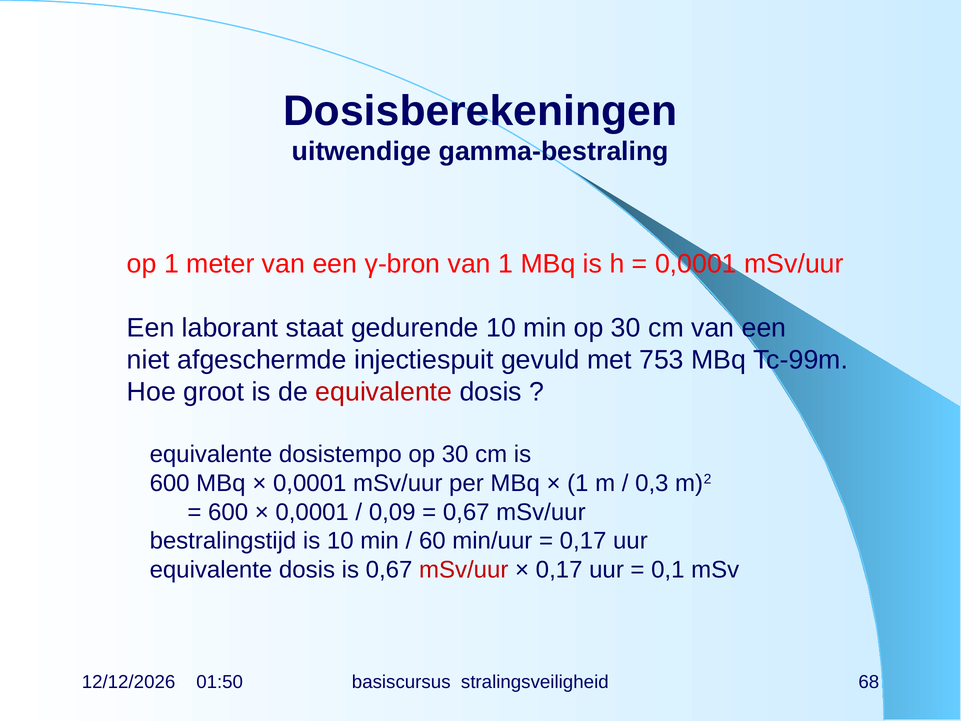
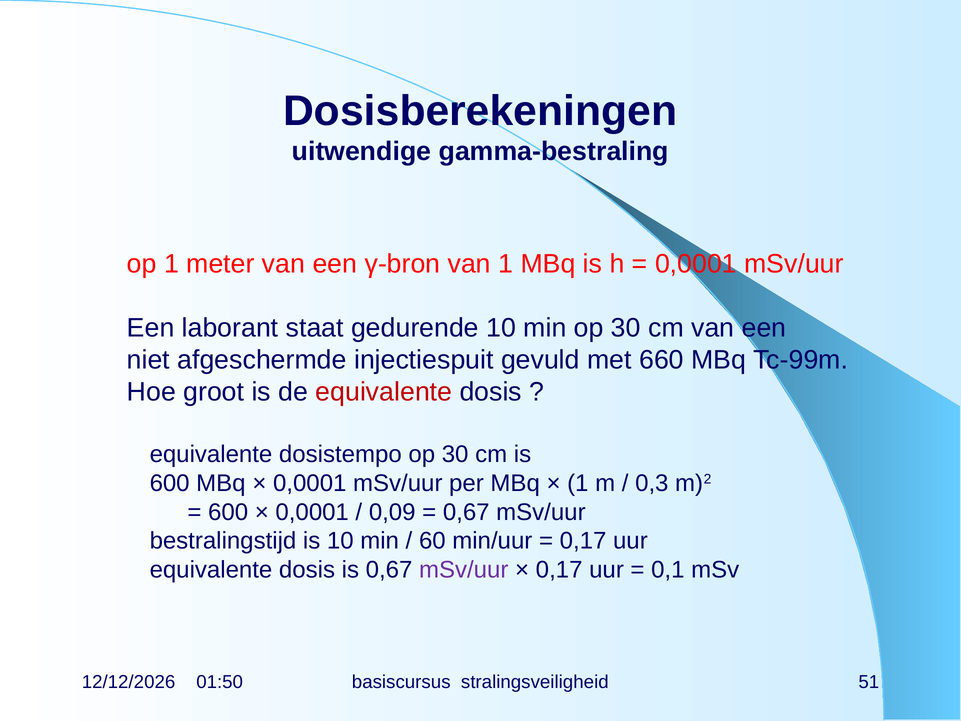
753: 753 -> 660 (661, 360)
mSv/uur colour: red -> purple (464, 570)
68: 68 -> 51 (869, 682)
